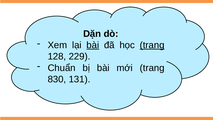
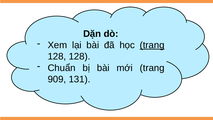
bài underline: present -> none (93, 45)
128 229: 229 -> 128 (80, 56)
830: 830 -> 909 (57, 79)
